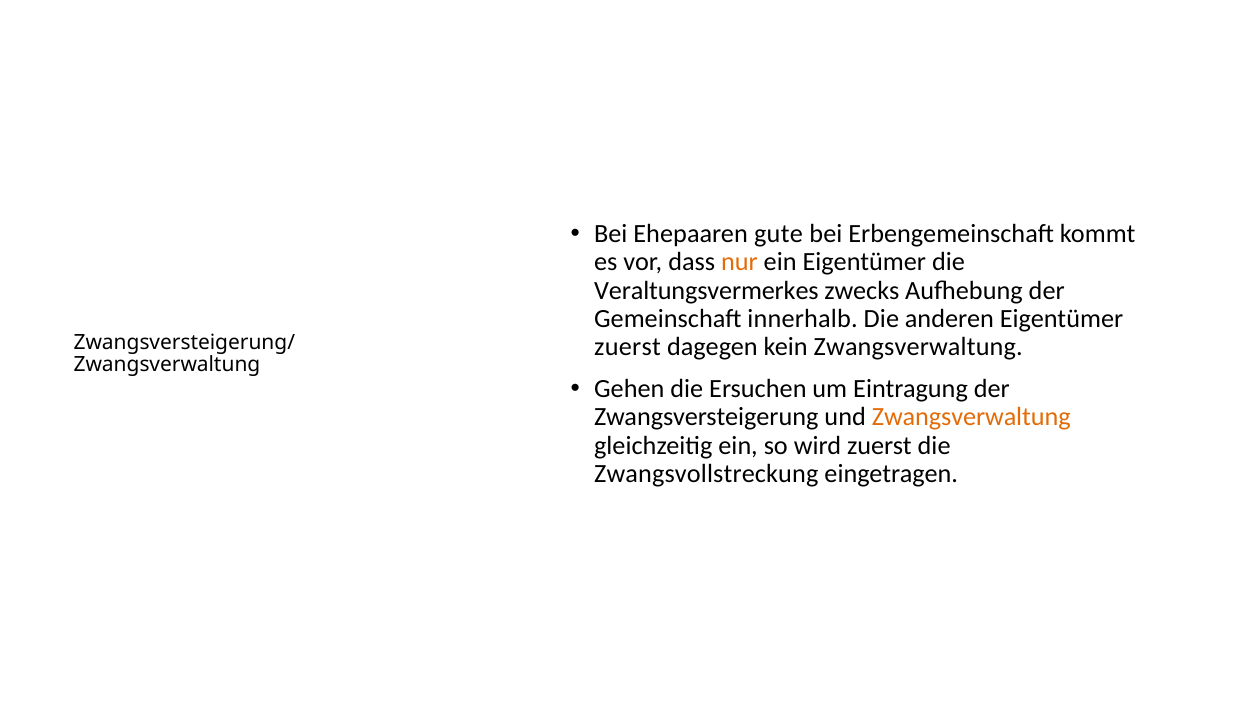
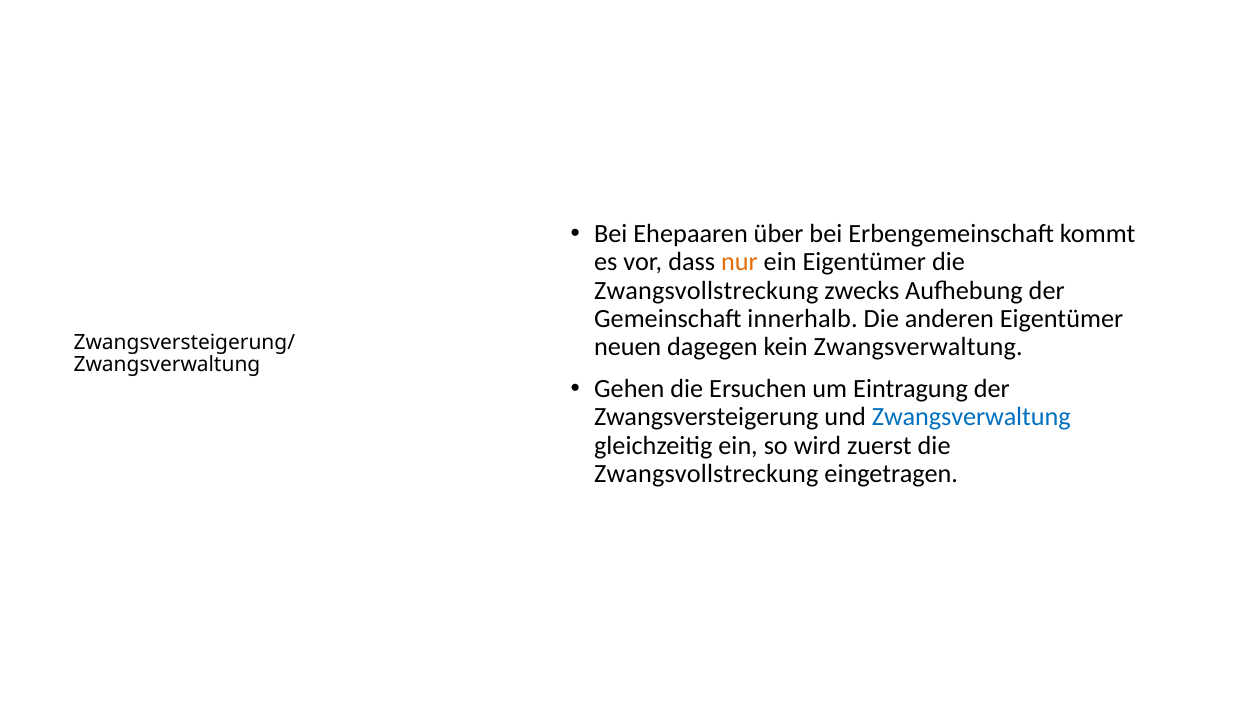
gute: gute -> über (779, 234)
Veraltungsvermerkes: Veraltungsvermerkes -> Zwangsvollstreckung (706, 291)
zuerst: zuerst -> neuen (628, 347)
Zwangsverwaltung colour: orange -> blue (971, 417)
